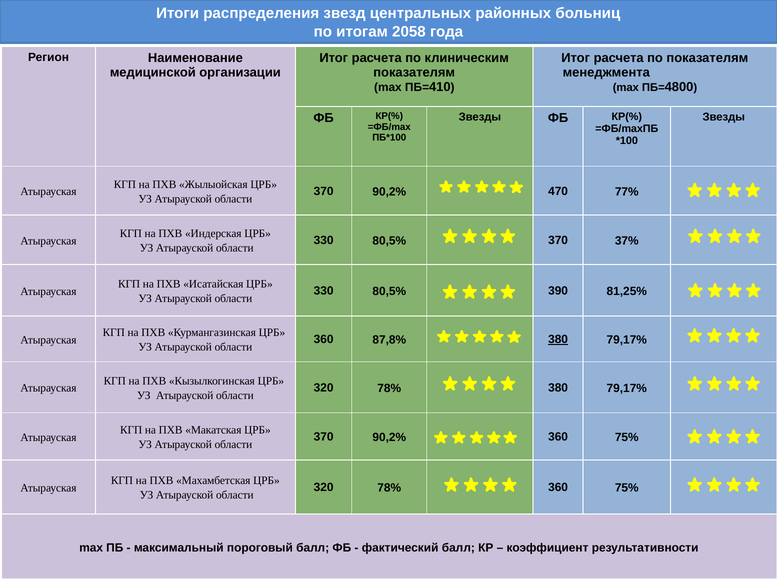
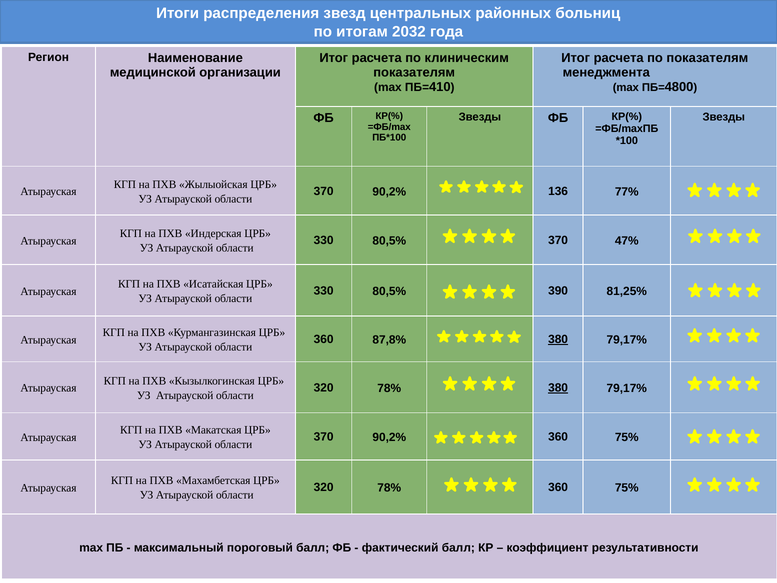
2058: 2058 -> 2032 (409, 32)
470: 470 -> 136 (558, 191)
37%: 37% -> 47% (627, 241)
380 underline: none -> present (558, 388)
